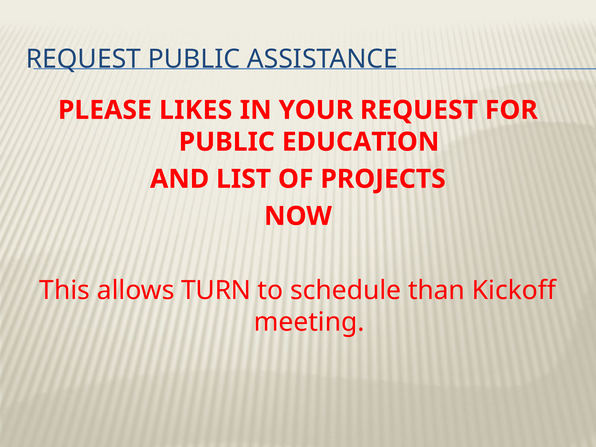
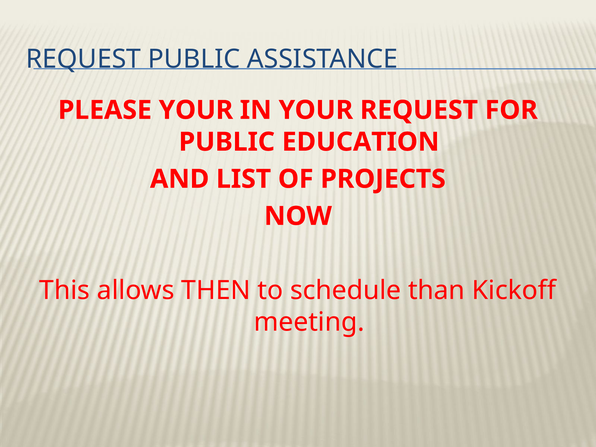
PLEASE LIKES: LIKES -> YOUR (196, 110)
TURN: TURN -> THEN (216, 290)
